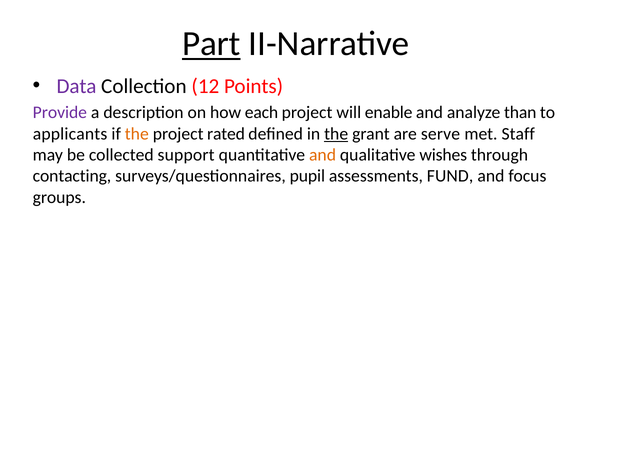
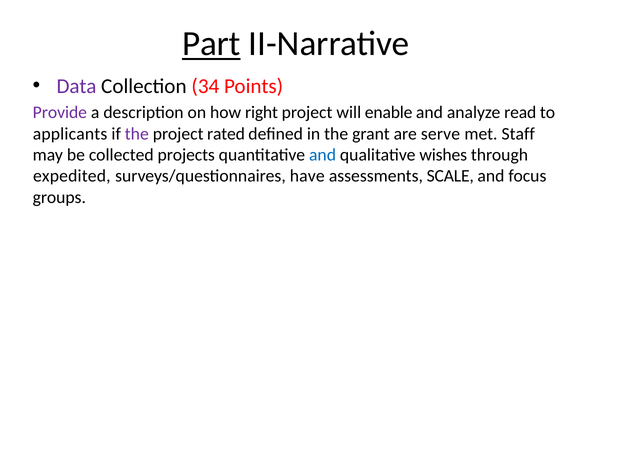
12: 12 -> 34 (205, 86)
each: each -> right (262, 113)
than: than -> read (520, 113)
the colour: orange -> purple (137, 134)
the underline: present -> none (336, 134)
support: support -> projects (186, 155)
and colour: orange -> blue (323, 155)
contacting: contacting -> expedited (72, 176)
pupil: pupil -> have (307, 176)
FUND: FUND -> SCALE (450, 176)
